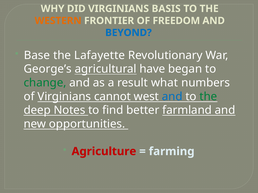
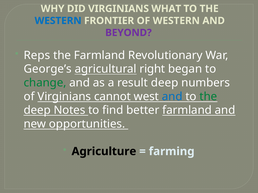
BASIS: BASIS -> WHAT (166, 9)
WESTERN colour: orange -> blue (58, 21)
OF FREEDOM: FREEDOM -> WESTERN (176, 21)
BEYOND colour: blue -> purple (128, 33)
Base: Base -> Reps (37, 55)
the Lafayette: Lafayette -> Farmland (100, 55)
have: have -> right (152, 69)
result what: what -> deep (165, 83)
Agriculture colour: red -> black (104, 152)
